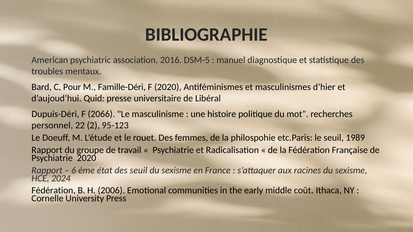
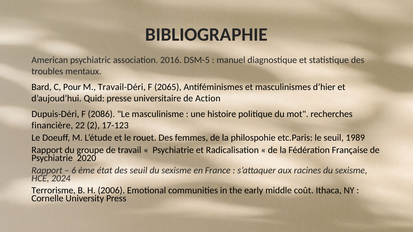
Famille-Déri: Famille-Déri -> Travail-Déri (122, 87)
F 2020: 2020 -> 2065 (168, 87)
Libéral: Libéral -> Action (208, 98)
2066: 2066 -> 2086 (101, 114)
personnel: personnel -> financière (52, 125)
95-123: 95-123 -> 17-123 (115, 125)
Fédération: Fédération -> Terrorisme (54, 191)
